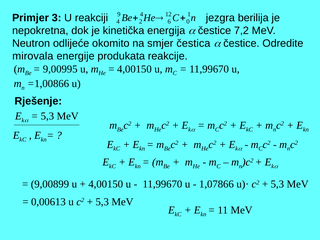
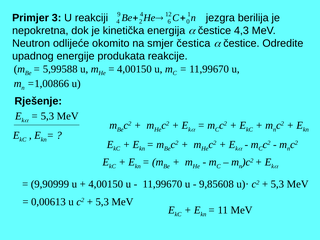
7,2: 7,2 -> 4,3 (241, 31)
mirovala: mirovala -> upadnog (33, 56)
9,00995: 9,00995 -> 5,99588 (60, 69)
9,00899: 9,00899 -> 9,90999 (50, 184)
1,07866: 1,07866 -> 9,85608 (216, 184)
